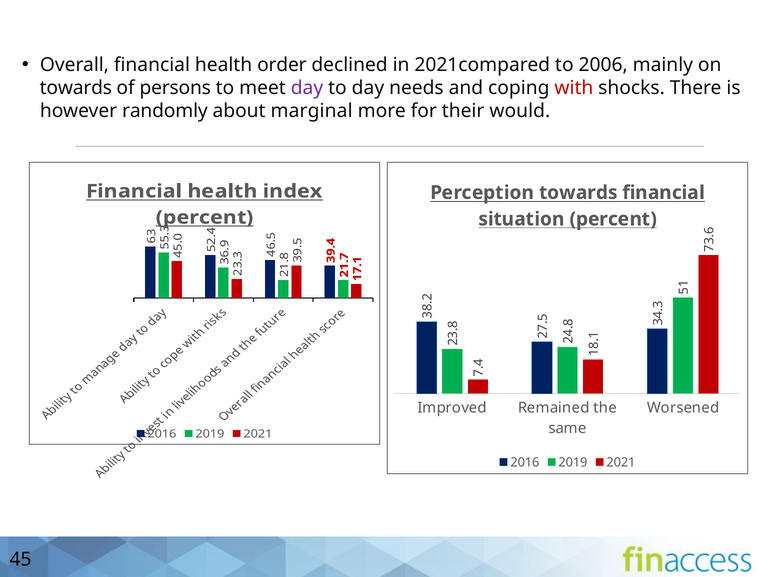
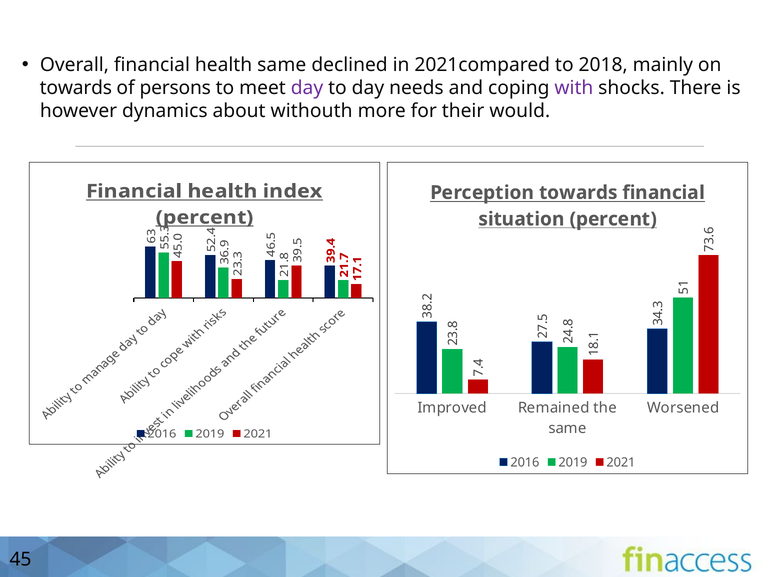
health order: order -> same (282, 65)
2006: 2006 -> 2018 (603, 65)
with colour: red -> purple (574, 88)
randomly: randomly -> dynamics (165, 111)
marginal: marginal -> withouth (312, 111)
